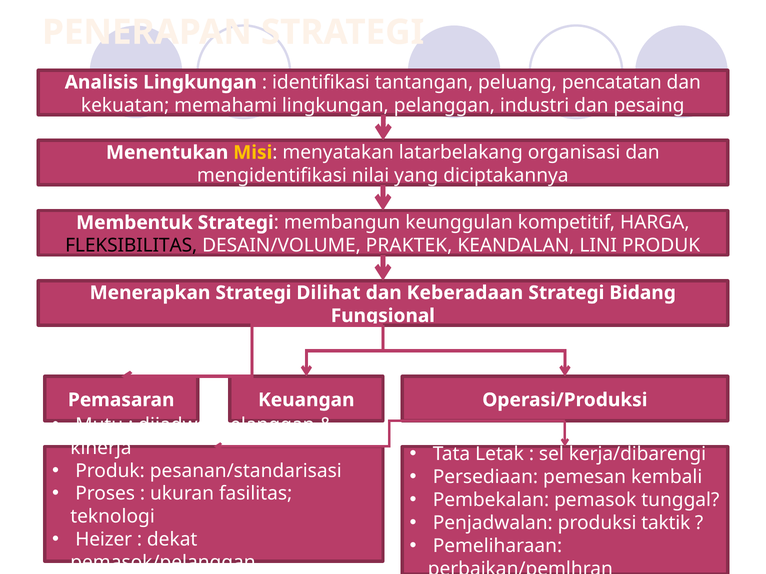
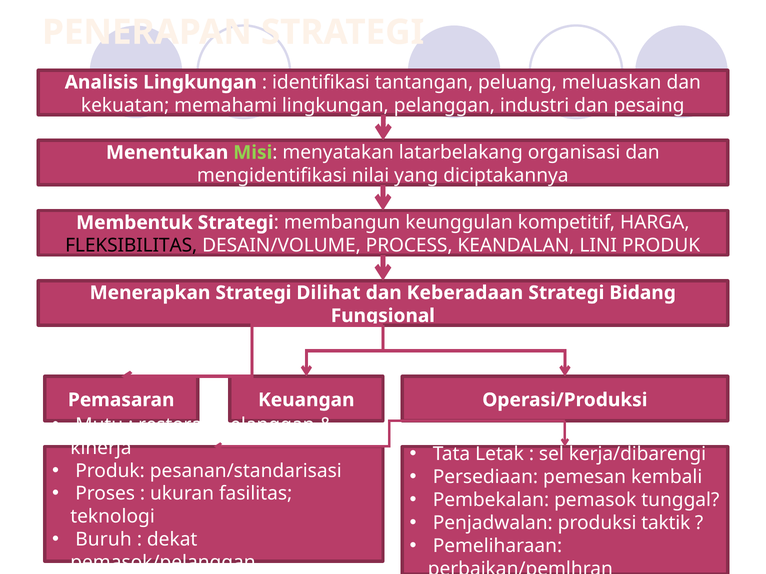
pencatatan: pencatatan -> meluaskan (612, 82)
Misi colour: yellow -> light green (253, 153)
PRAKTEK: PRAKTEK -> PROCESS (409, 246)
dijadwal: dijadwal -> restoran (176, 425)
Heizer: Heizer -> Buruh (104, 540)
